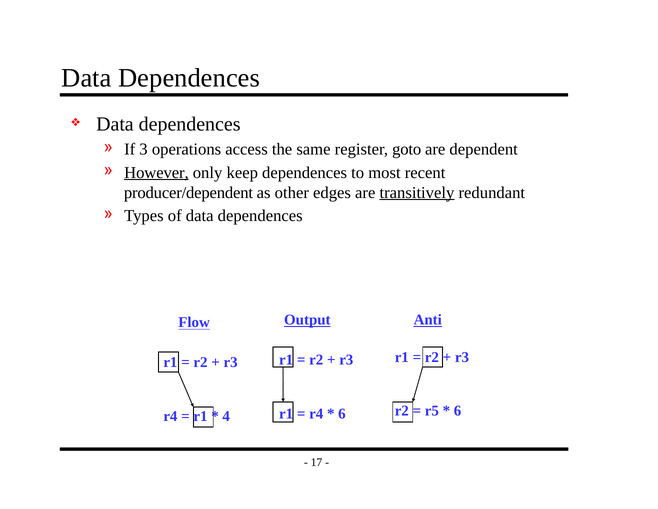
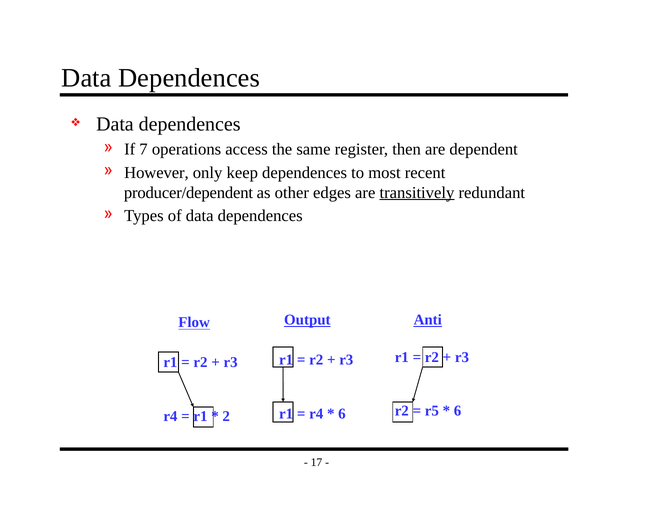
3: 3 -> 7 (143, 149)
goto: goto -> then (407, 149)
However underline: present -> none (156, 172)
4: 4 -> 2 (226, 416)
